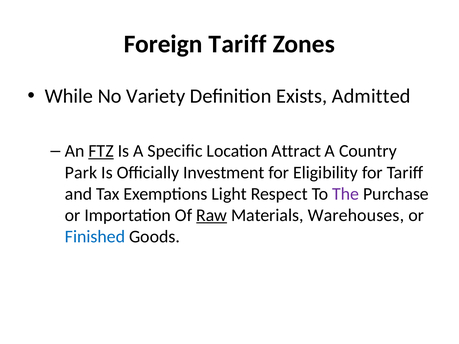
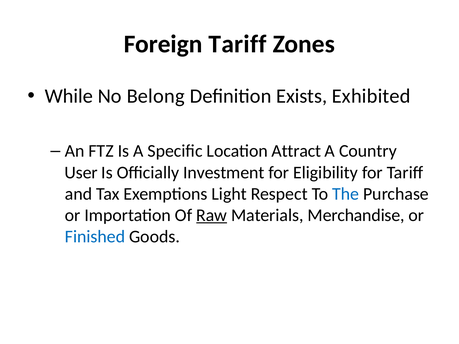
Variety: Variety -> Belong (156, 96)
Admitted: Admitted -> Exhibited (371, 96)
FTZ underline: present -> none (101, 151)
Park: Park -> User (81, 173)
The colour: purple -> blue (346, 194)
Warehouses: Warehouses -> Merchandise (356, 215)
